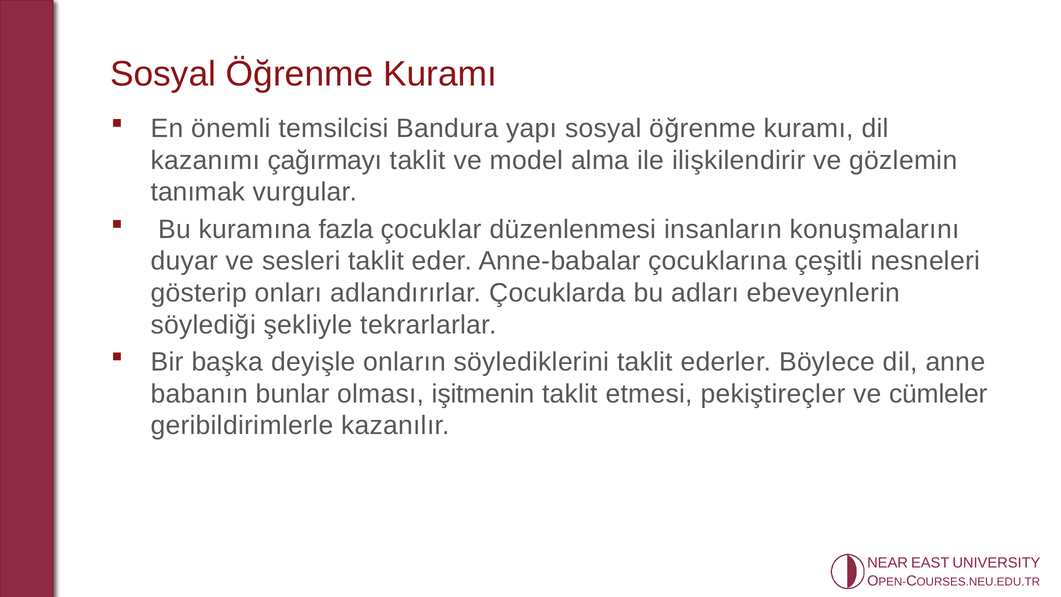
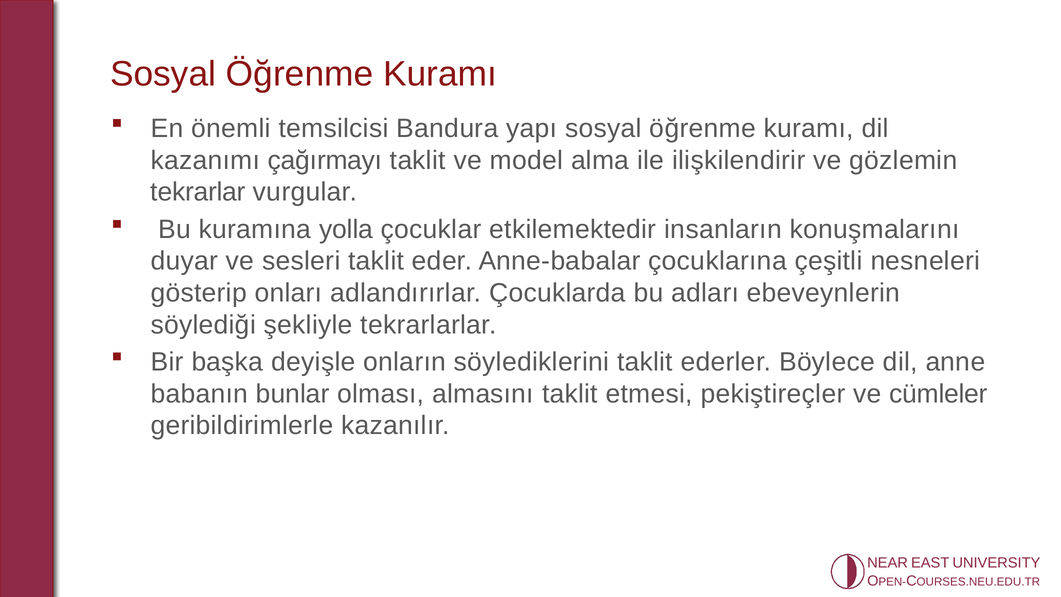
tanımak: tanımak -> tekrarlar (198, 192)
fazla: fazla -> yolla (346, 229)
düzenlenmesi: düzenlenmesi -> etkilemektedir (573, 229)
işitmenin: işitmenin -> almasını (483, 394)
